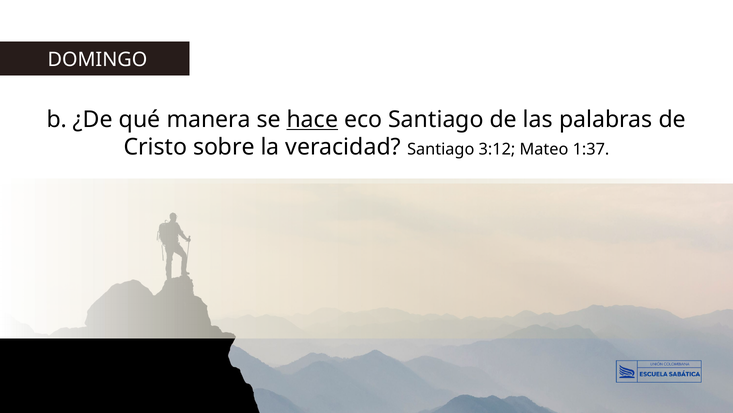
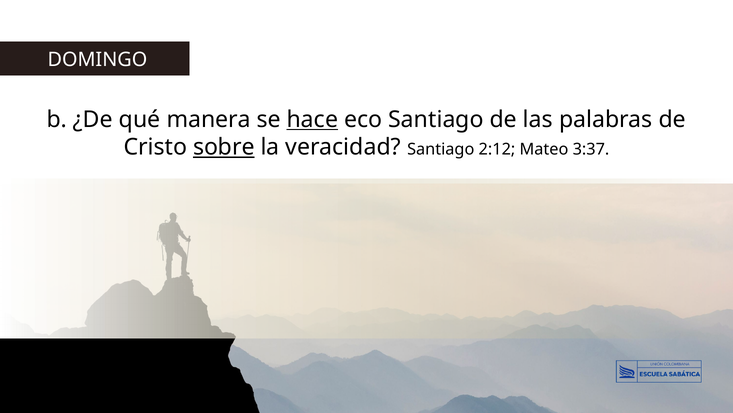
sobre underline: none -> present (224, 147)
3:12: 3:12 -> 2:12 (497, 149)
1:37: 1:37 -> 3:37 (591, 149)
